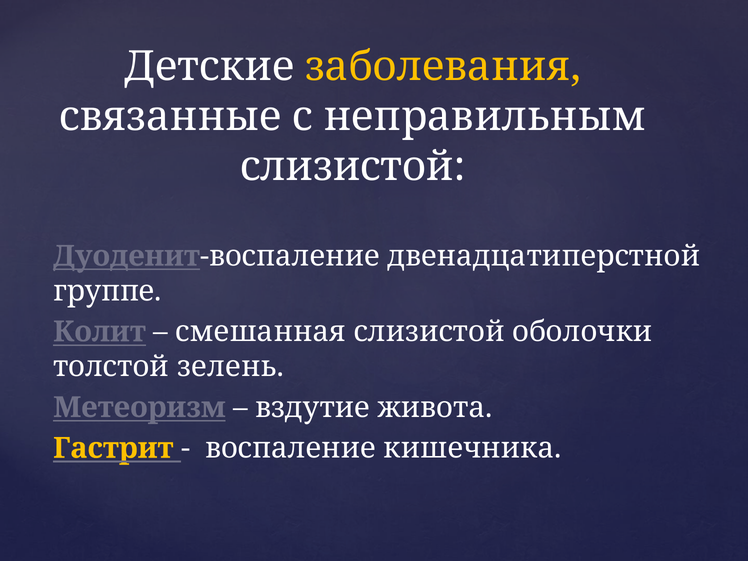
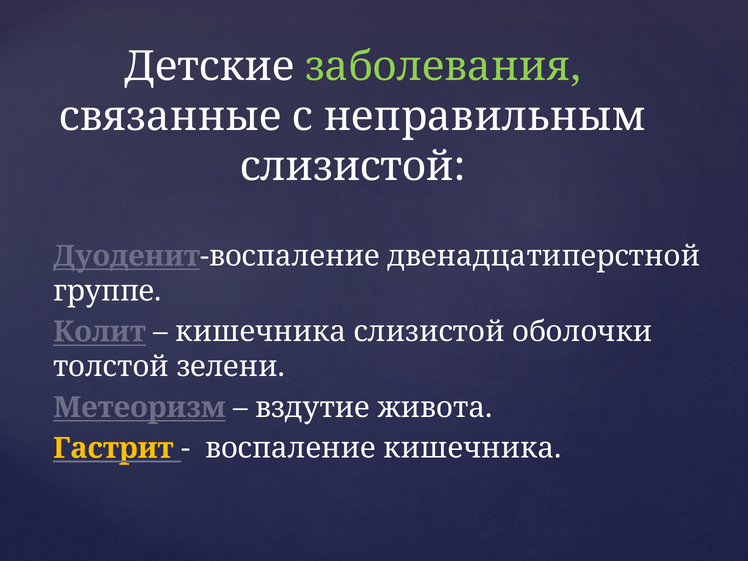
заболевания colour: yellow -> light green (443, 67)
смешанная: смешанная -> кишечника (261, 332)
зелень: зелень -> зелени (231, 367)
